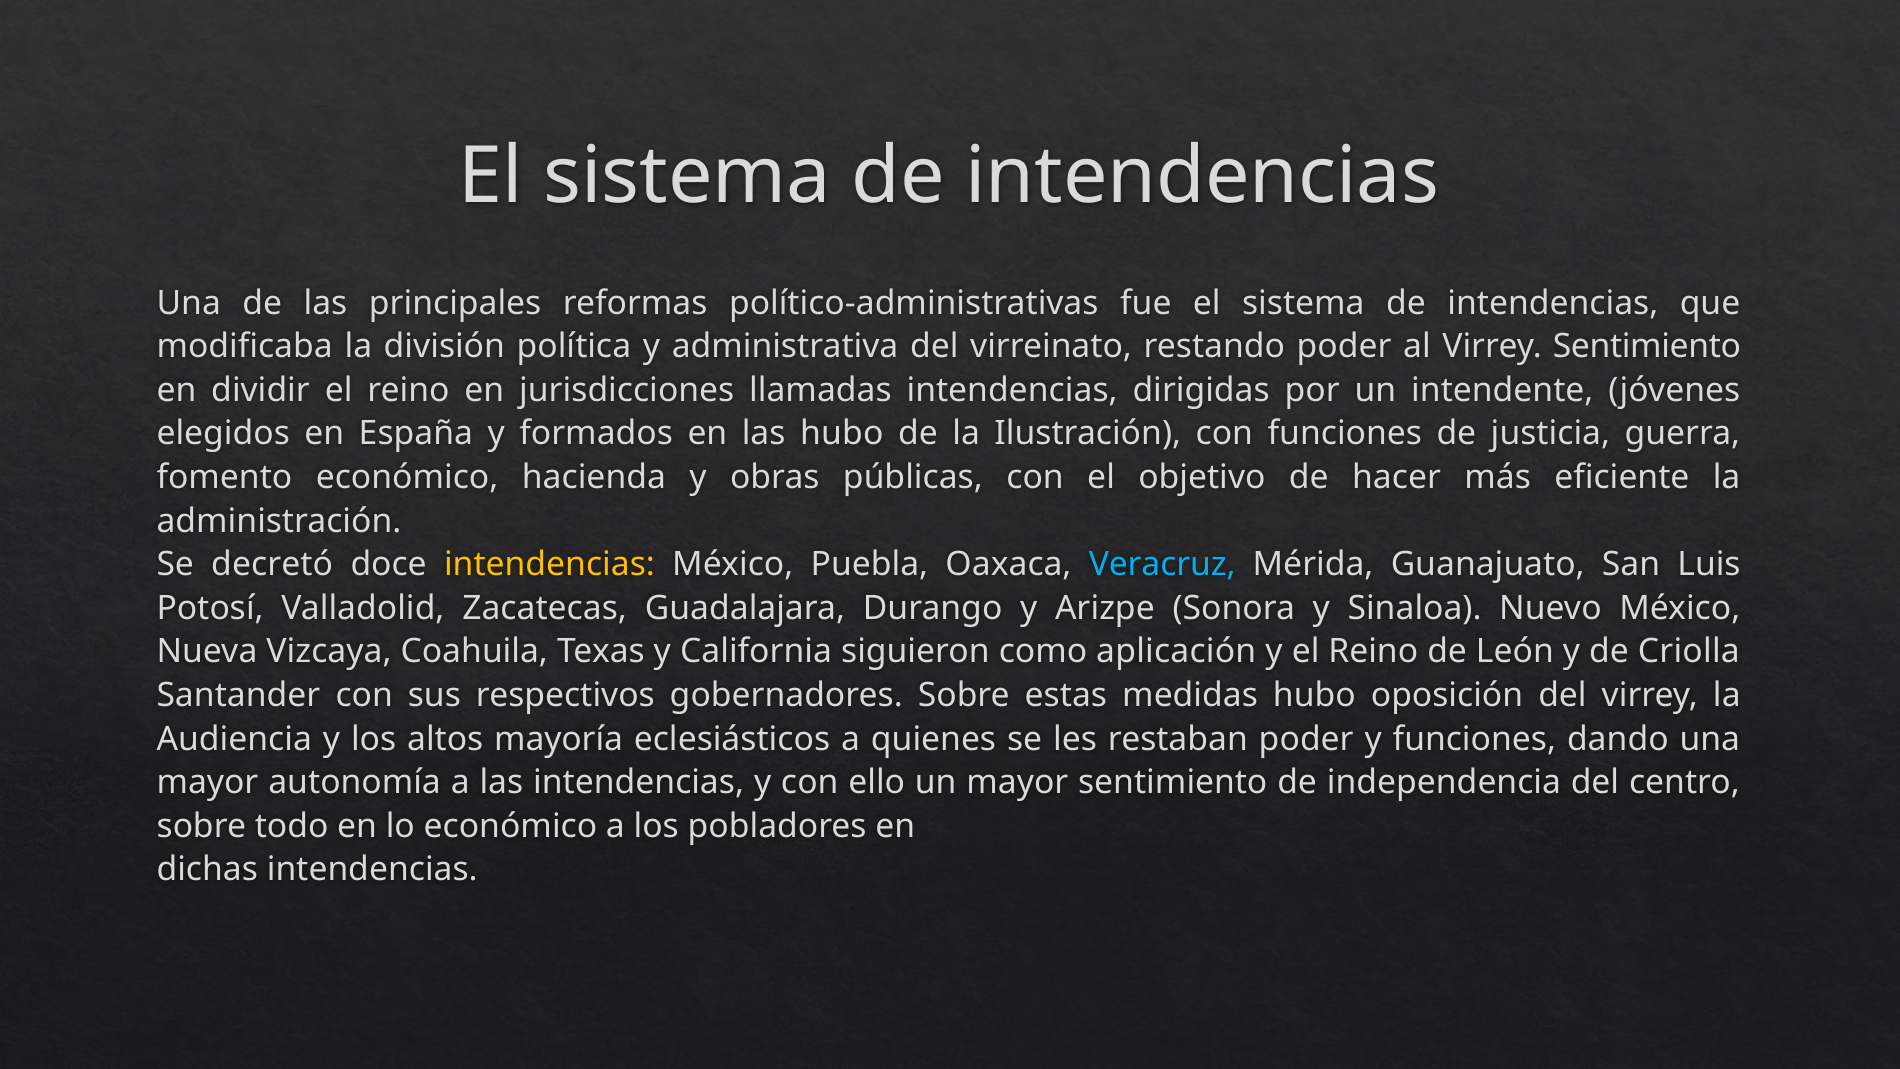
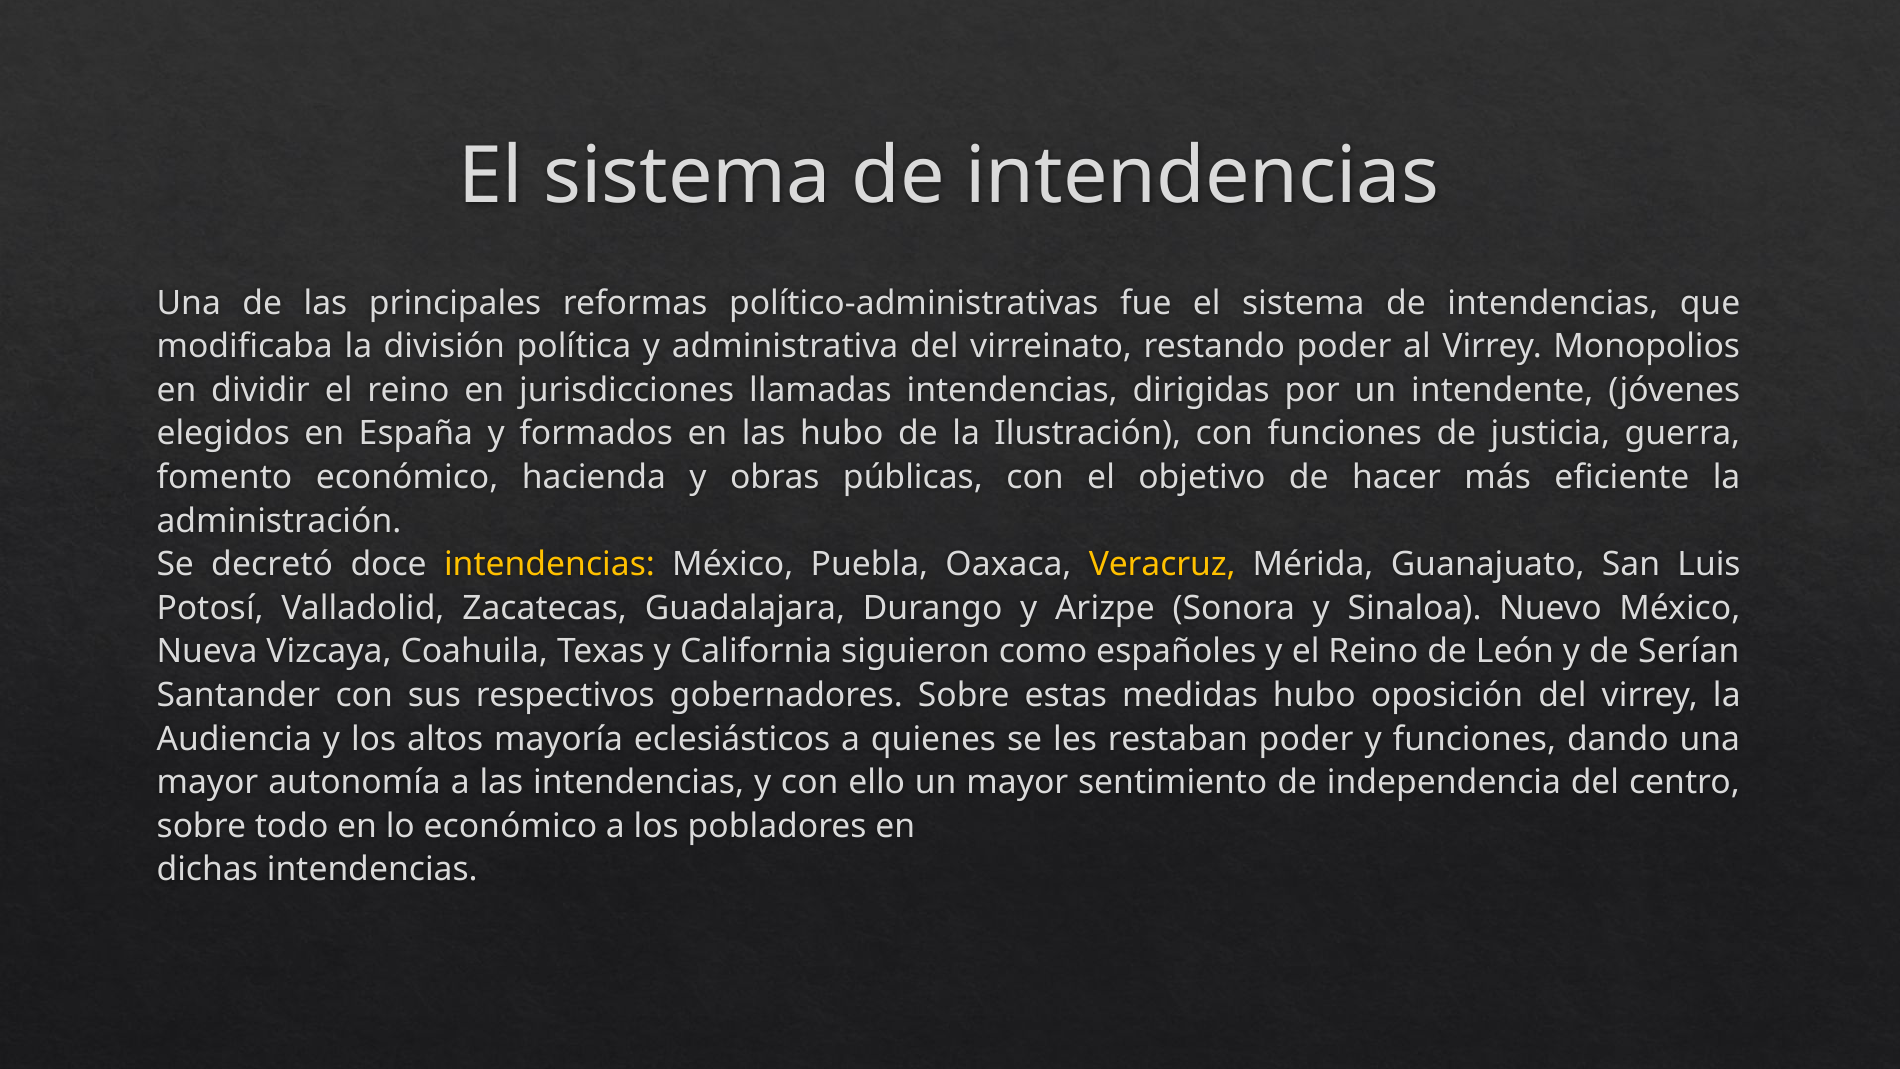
Virrey Sentimiento: Sentimiento -> Monopolios (1647, 346)
Veracruz colour: light blue -> yellow (1162, 564)
aplicación: aplicación -> españoles (1176, 652)
Criolla: Criolla -> Serían (1689, 652)
